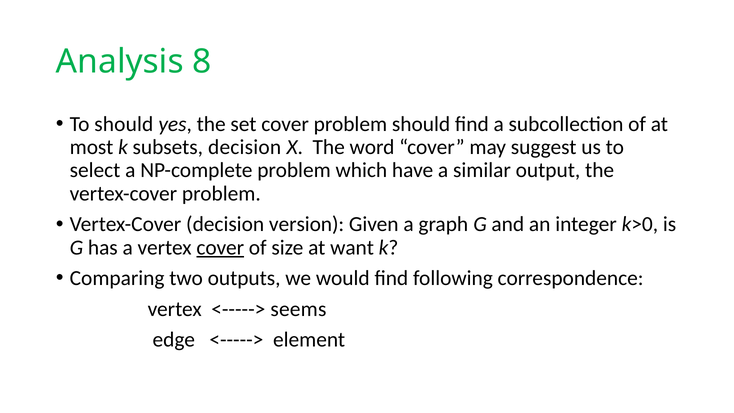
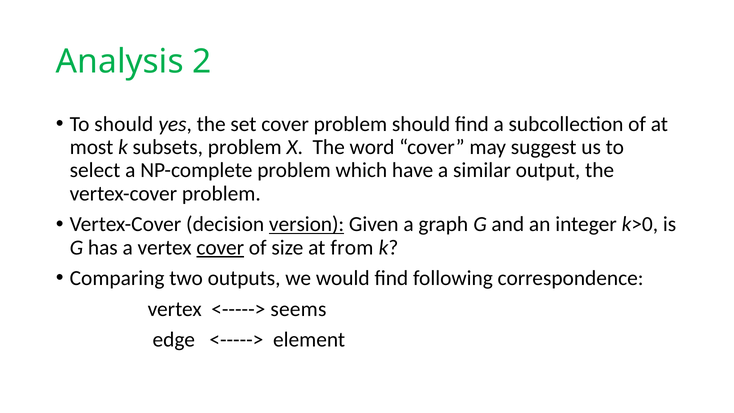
8: 8 -> 2 (202, 62)
subsets decision: decision -> problem (245, 147)
version underline: none -> present (307, 224)
want: want -> from (352, 247)
